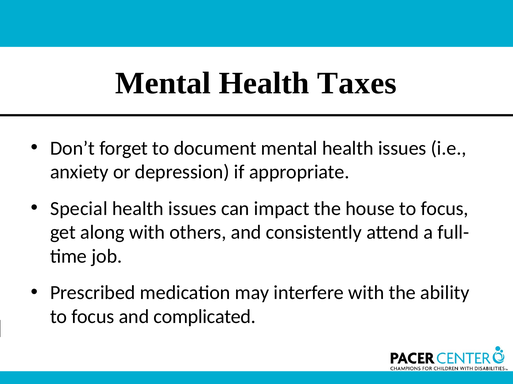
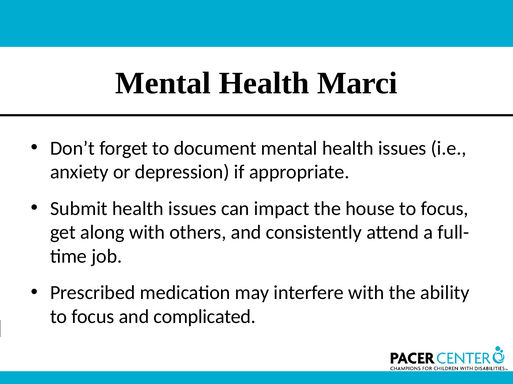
Taxes: Taxes -> Marci (357, 83)
Special: Special -> Submit (79, 209)
